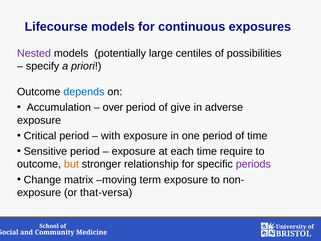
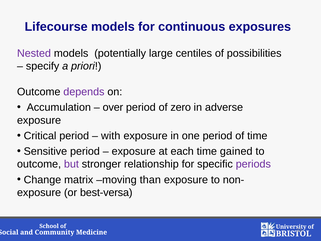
depends colour: blue -> purple (84, 92)
give: give -> zero (181, 107)
require: require -> gained (236, 151)
but colour: orange -> purple (71, 164)
term: term -> than (150, 180)
that-versa: that-versa -> best-versa (106, 192)
